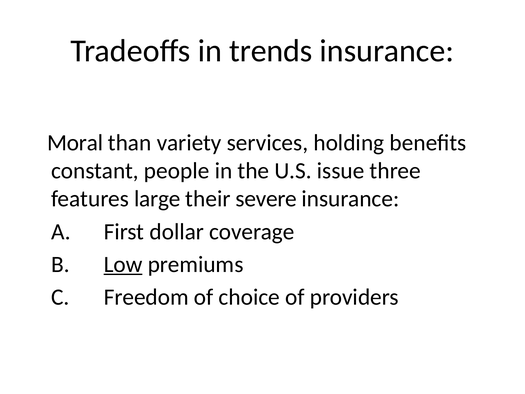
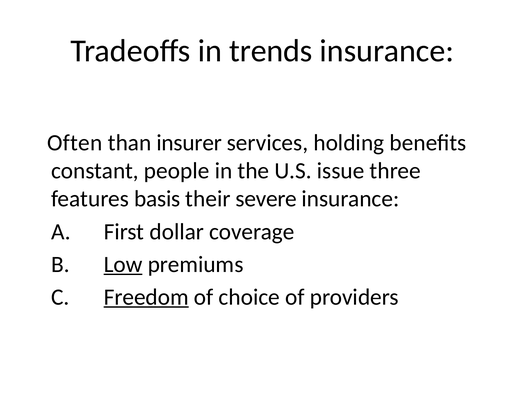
Moral: Moral -> Often (75, 143)
variety: variety -> insurer (189, 143)
large: large -> basis (157, 199)
Freedom underline: none -> present (146, 297)
